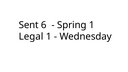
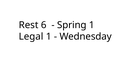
Sent: Sent -> Rest (29, 25)
